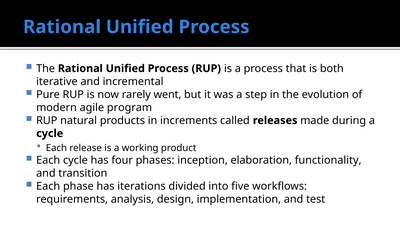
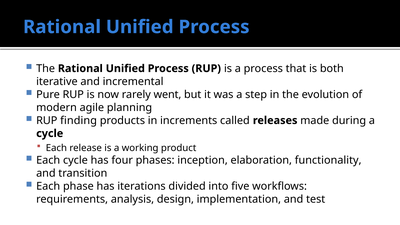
program: program -> planning (130, 107)
natural: natural -> finding (79, 120)
